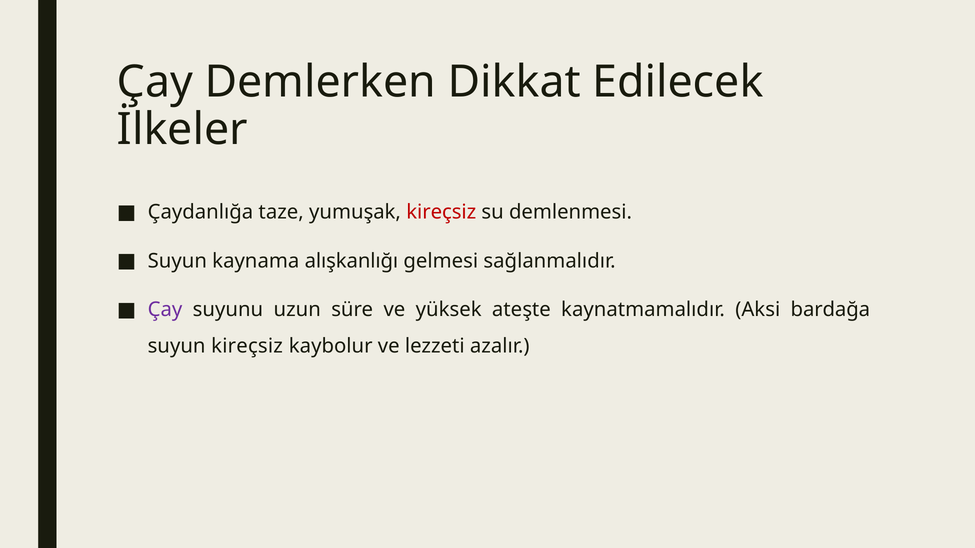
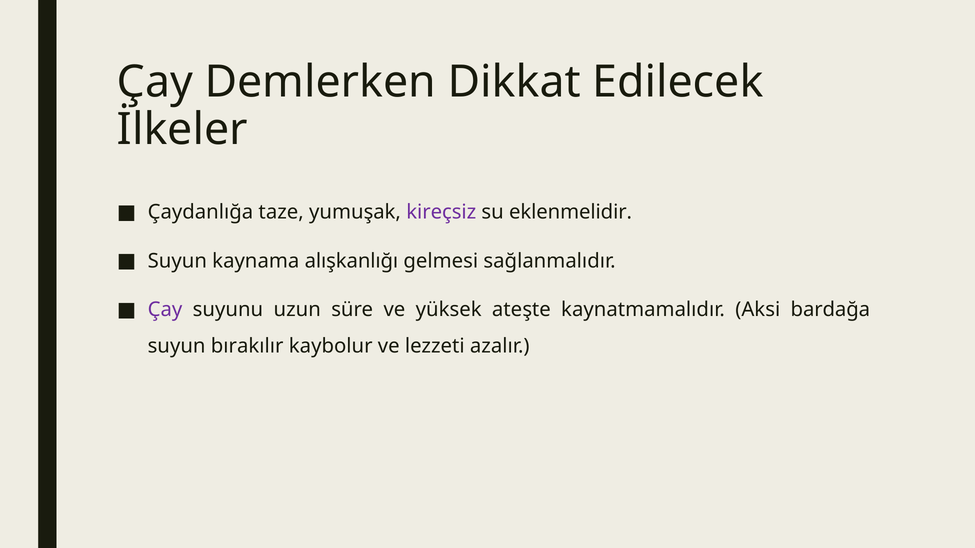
kireçsiz colour: red -> purple (441, 212)
demlenmesi: demlenmesi -> eklenmelidir (571, 212)
suyun kireçsiz: kireçsiz -> bırakılır (247, 346)
